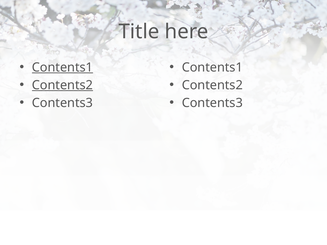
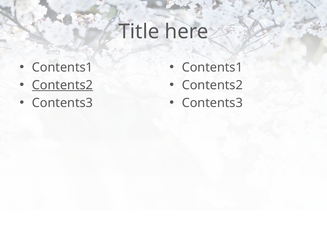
Contents1 underline: present -> none (62, 67)
